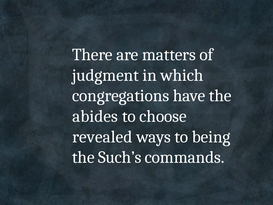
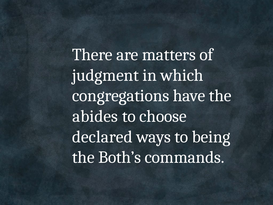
revealed: revealed -> declared (102, 137)
Such’s: Such’s -> Both’s (120, 157)
